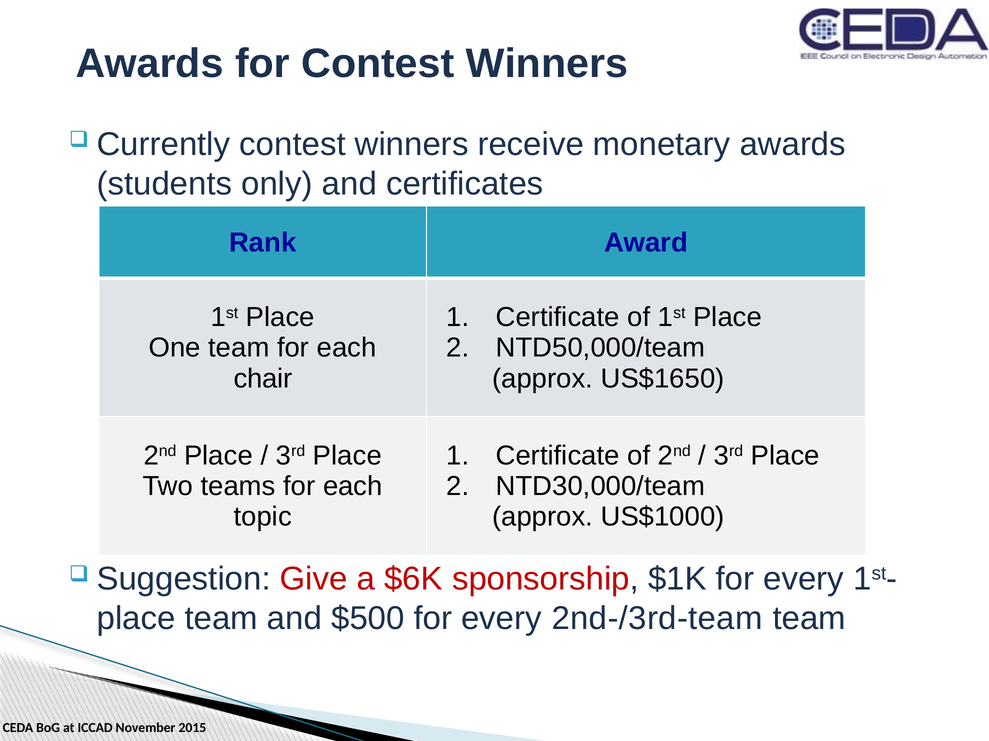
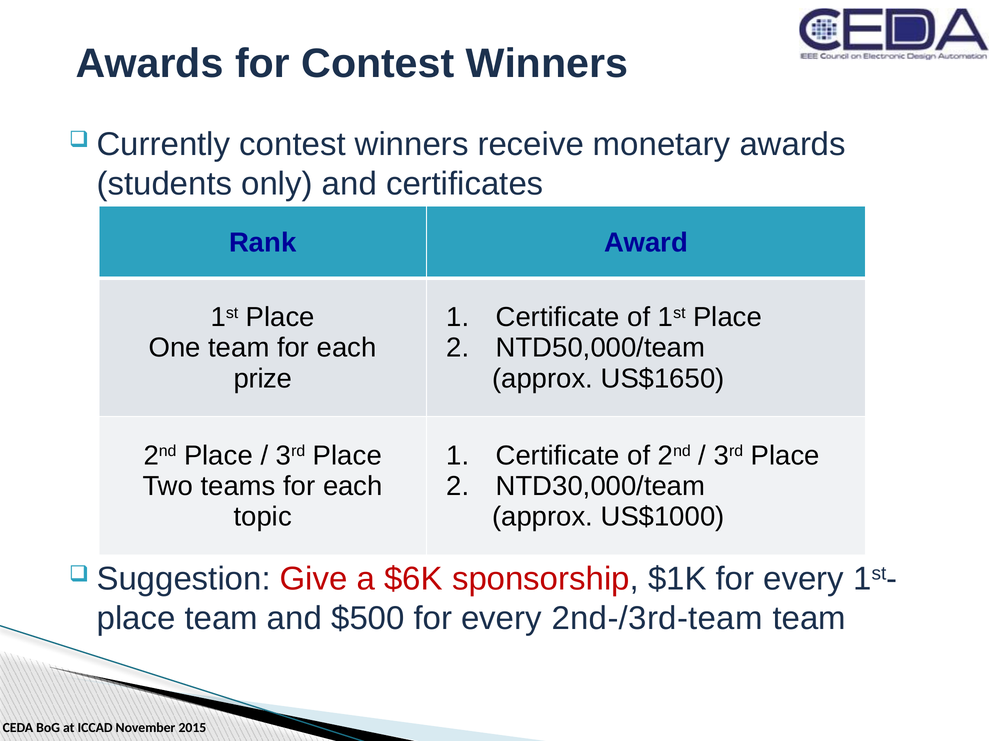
chair: chair -> prize (263, 379)
